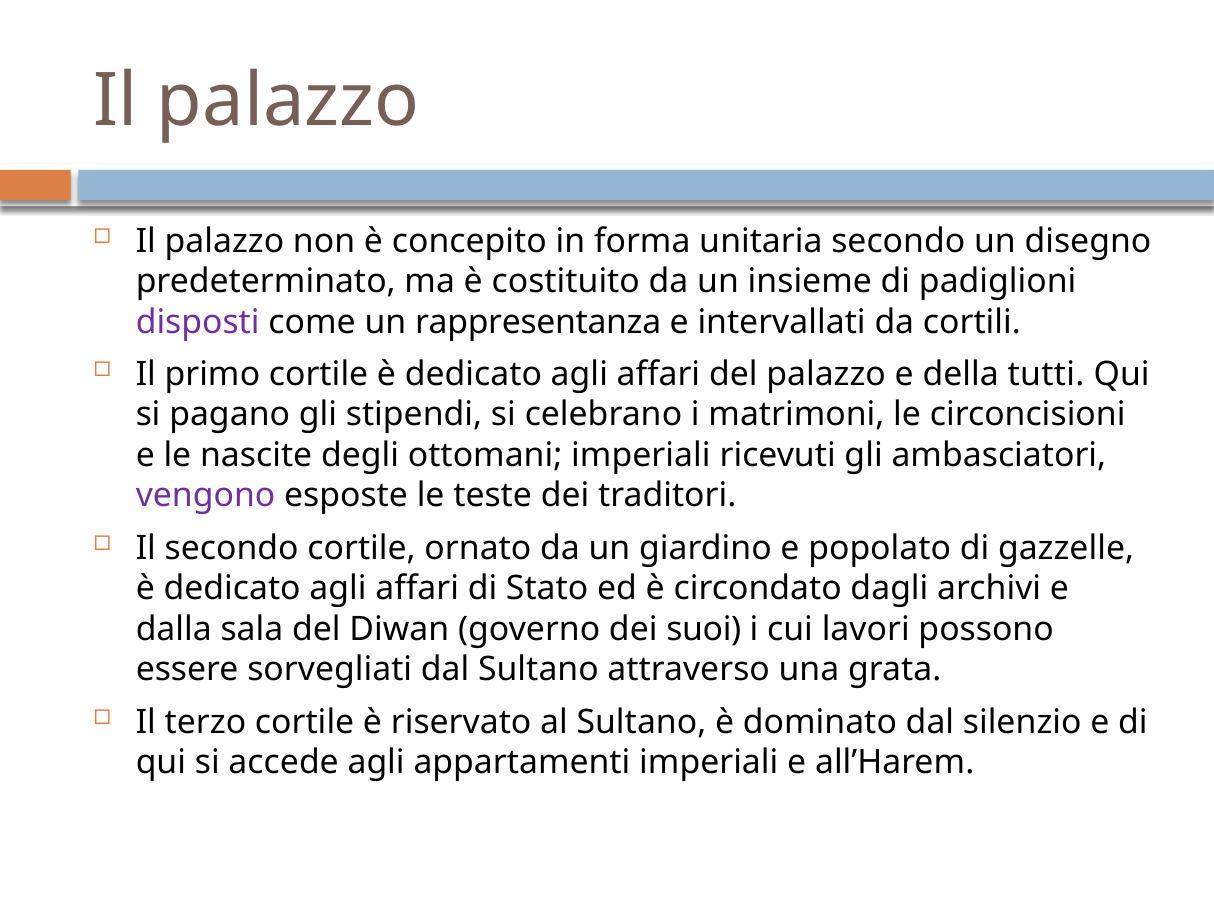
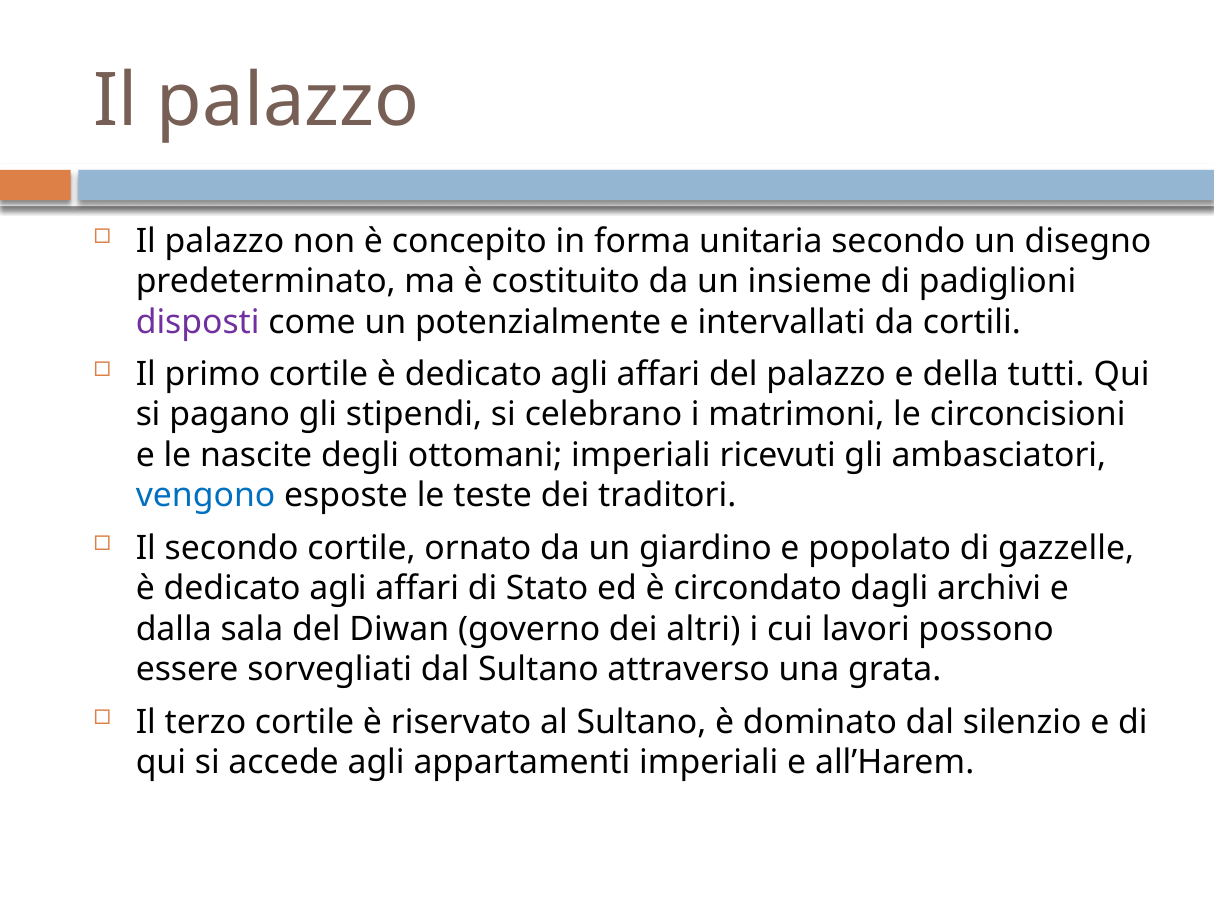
rappresentanza: rappresentanza -> potenzialmente (538, 322)
vengono colour: purple -> blue (206, 496)
suoi: suoi -> altri (703, 629)
